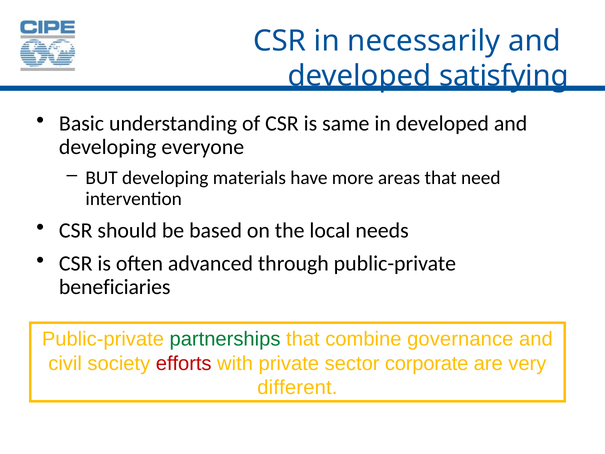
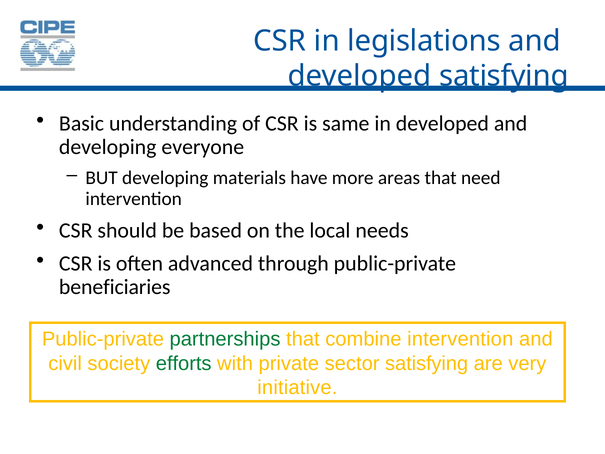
necessarily: necessarily -> legislations (424, 41)
combine governance: governance -> intervention (460, 339)
efforts colour: red -> green (184, 363)
sector corporate: corporate -> satisfying (427, 363)
different: different -> initiative (297, 388)
